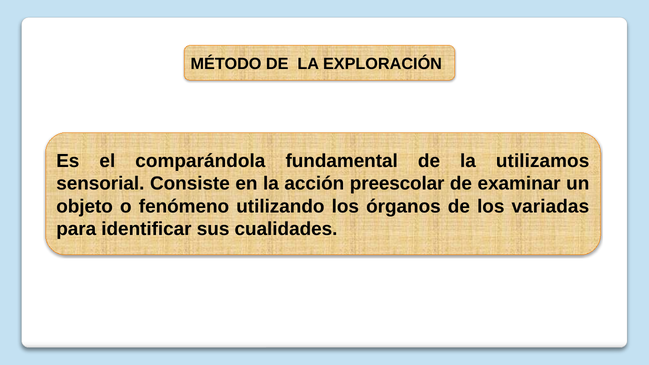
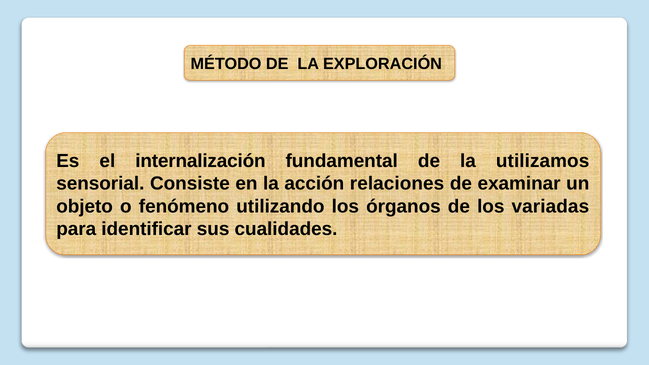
comparándola: comparándola -> internalización (200, 161)
preescolar: preescolar -> relaciones (397, 184)
